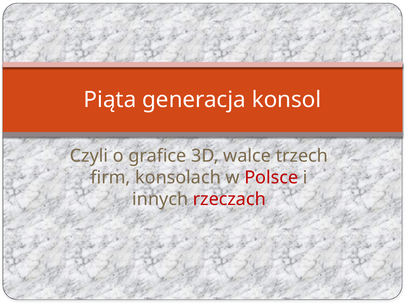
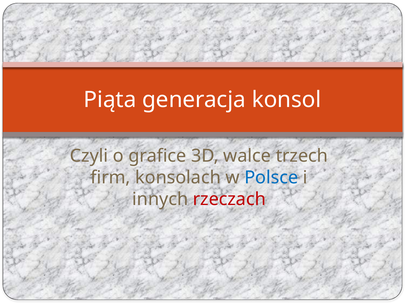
Polsce colour: red -> blue (271, 177)
